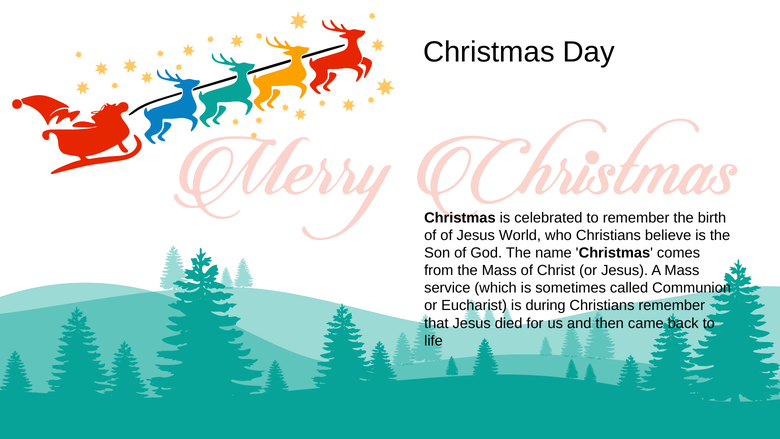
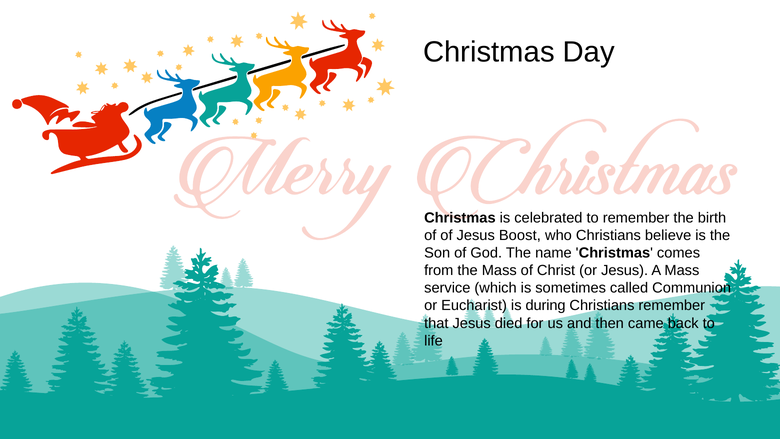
World: World -> Boost (520, 235)
